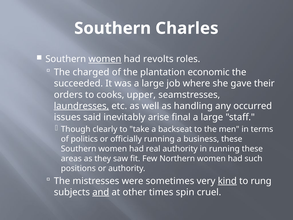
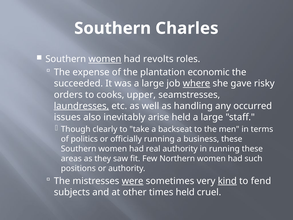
charged: charged -> expense (91, 72)
where underline: none -> present (196, 83)
their: their -> risky (264, 83)
said: said -> also (92, 117)
arise final: final -> held (181, 117)
were underline: none -> present (133, 181)
rung: rung -> fend (261, 181)
and underline: present -> none (101, 192)
times spin: spin -> held (185, 192)
